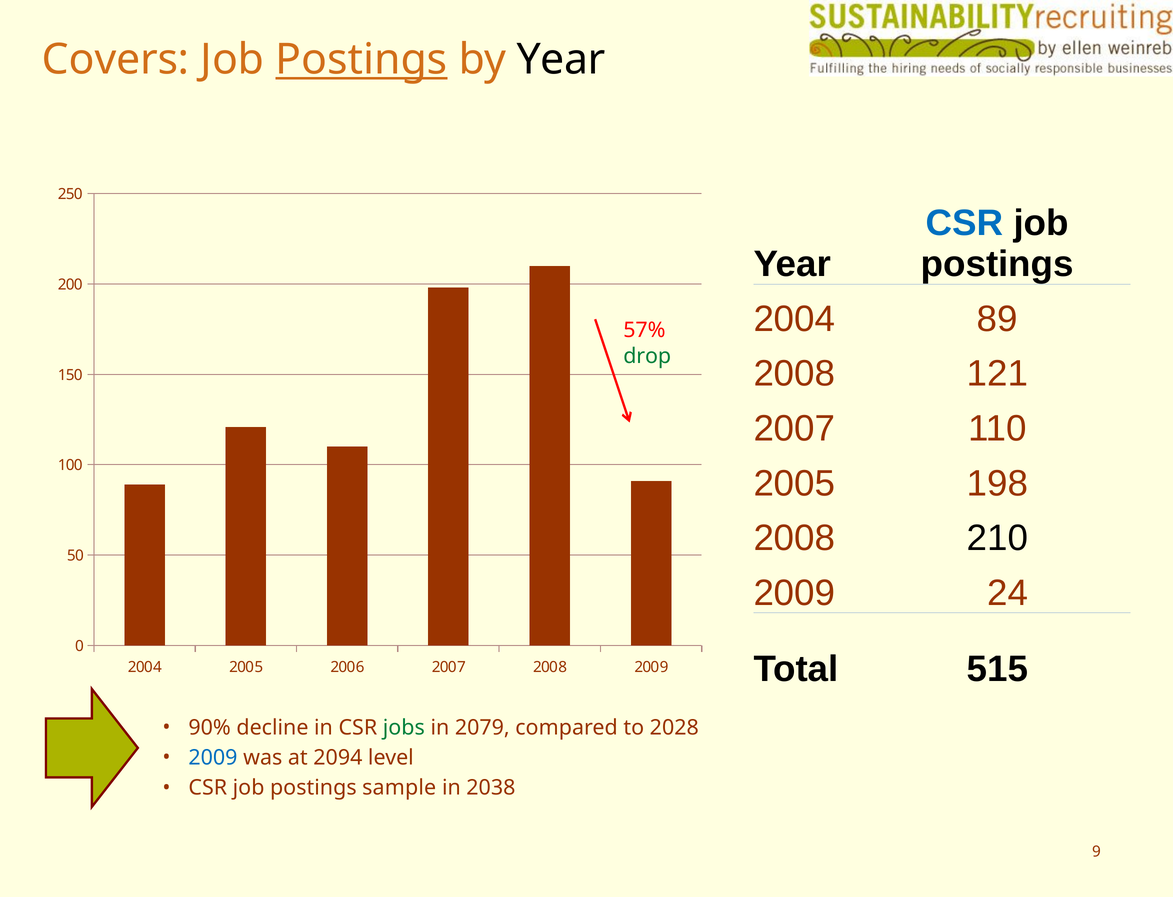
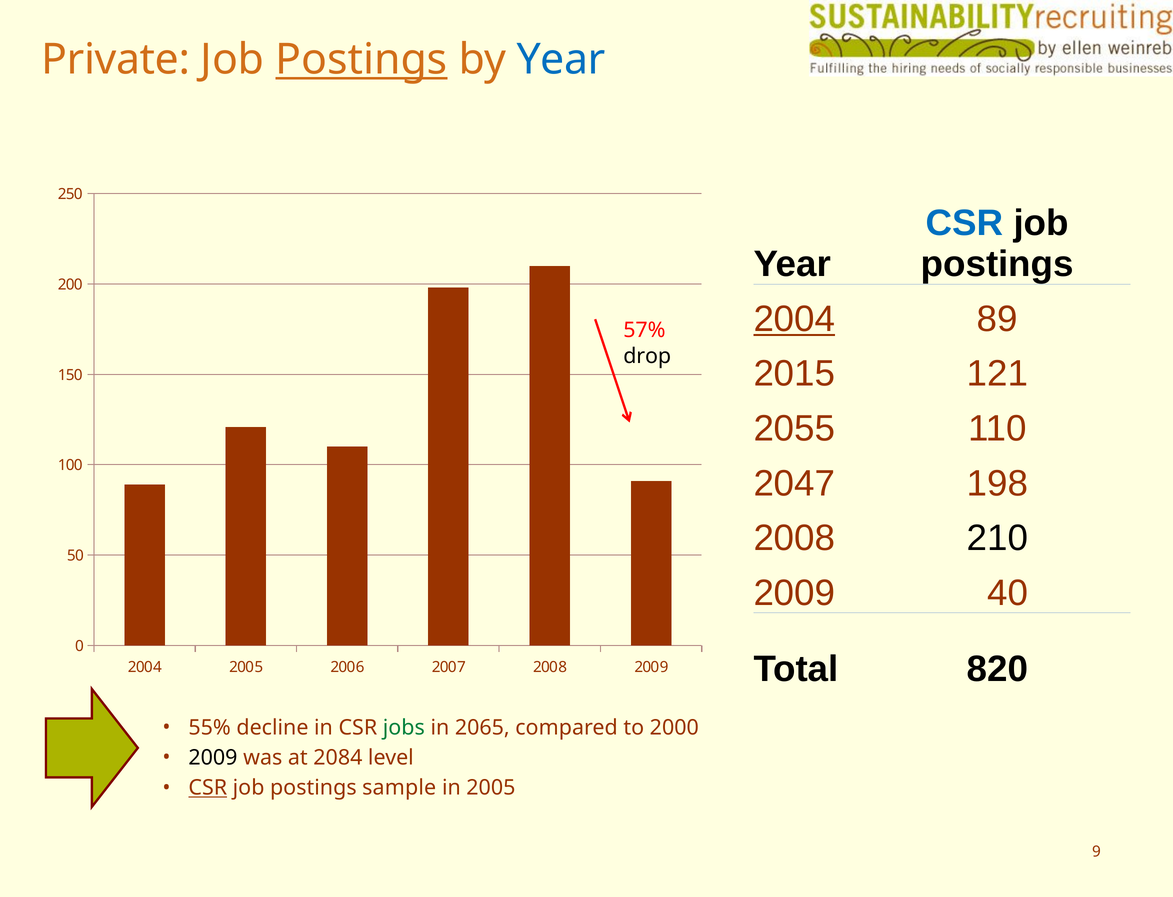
Covers: Covers -> Private (116, 60)
Year colour: black -> blue (561, 60)
2004 underline: none -> present (794, 319)
drop colour: green -> black (647, 356)
2008: 2008 -> 2015 (794, 374)
2007: 2007 -> 2055 (794, 429)
2005: 2005 -> 2047 (794, 484)
24: 24 -> 40 (1008, 593)
515: 515 -> 820 (997, 669)
90%: 90% -> 55% (210, 728)
2079: 2079 -> 2065 (482, 728)
2028: 2028 -> 2000 (674, 728)
2009 colour: blue -> black (213, 758)
2094: 2094 -> 2084 (338, 758)
CSR underline: none -> present (208, 788)
in 2038: 2038 -> 2005 (491, 788)
